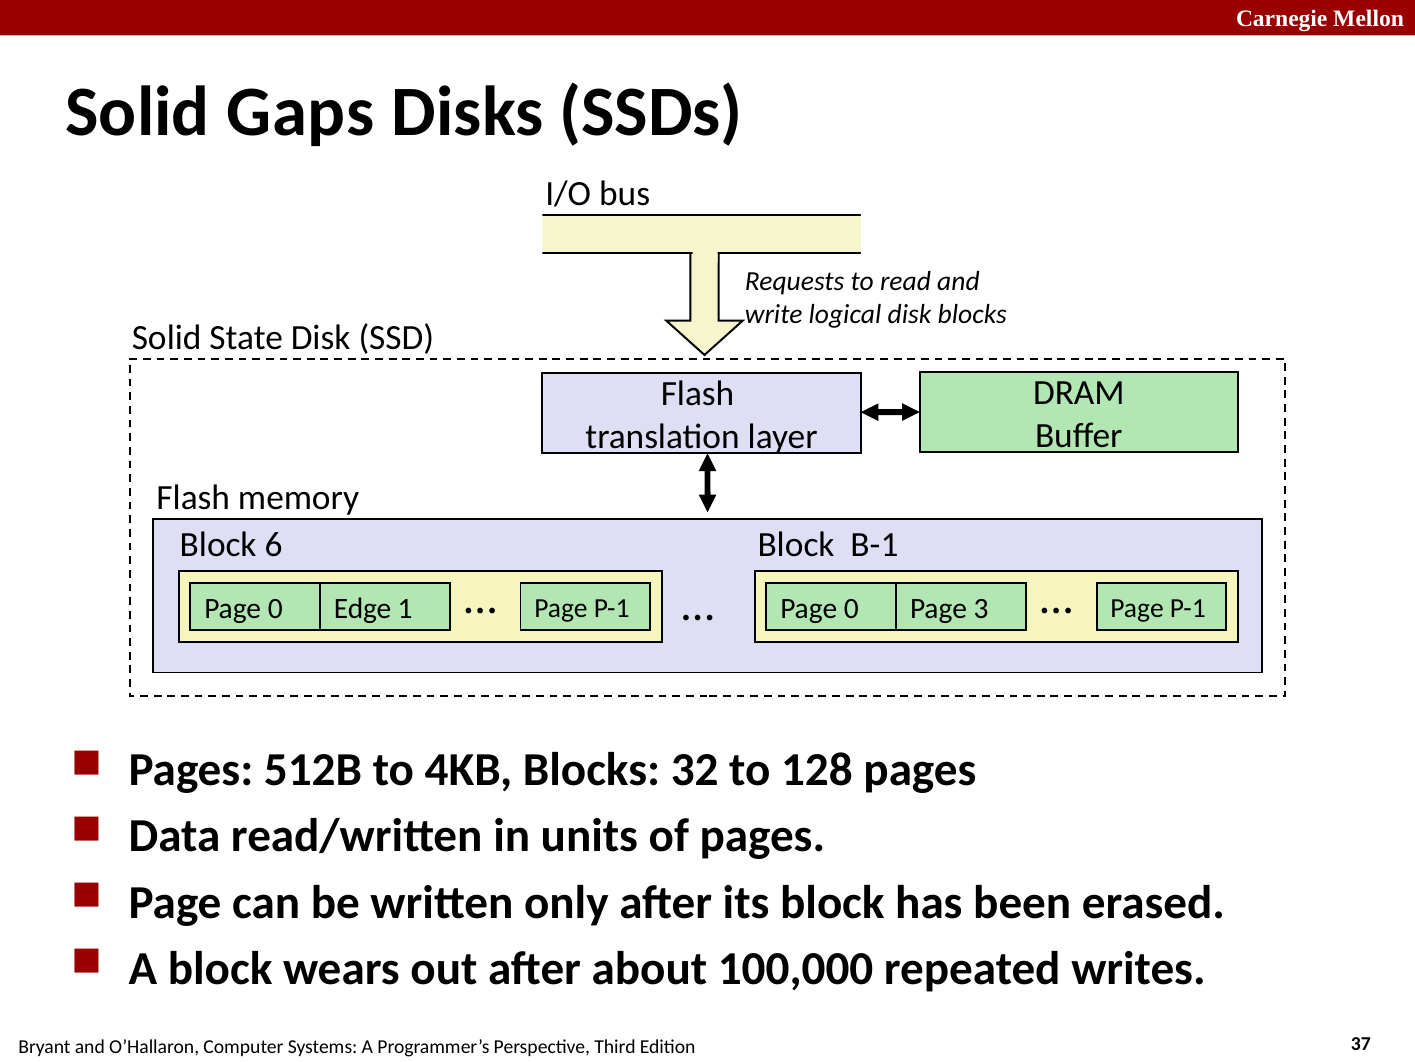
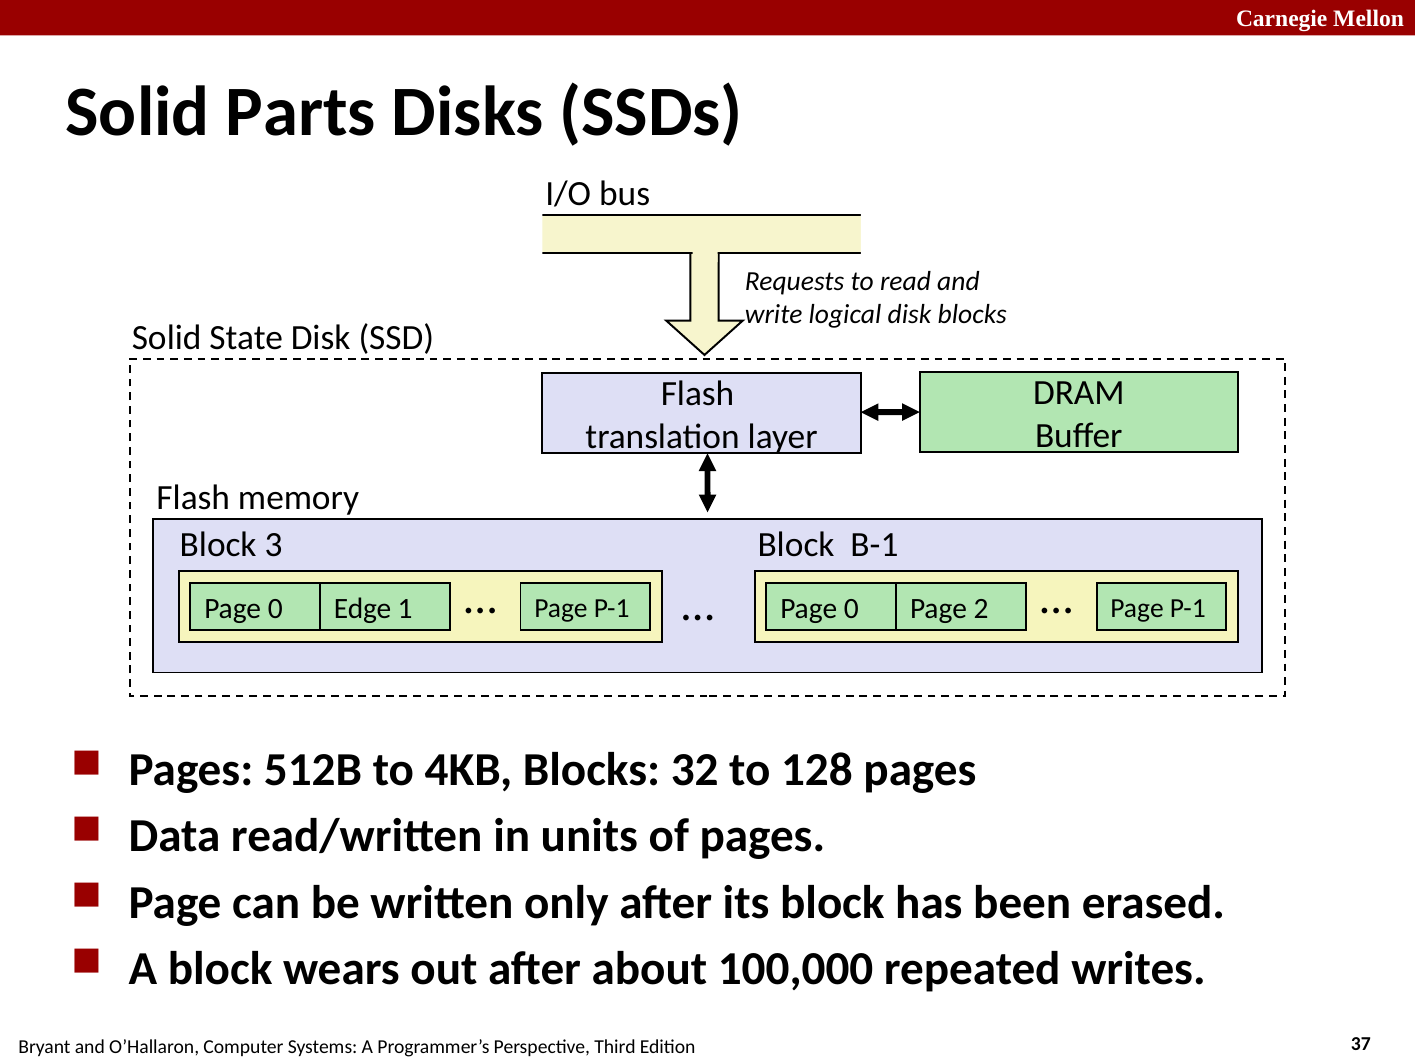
Gaps: Gaps -> Parts (301, 112)
6: 6 -> 3 (273, 545)
3: 3 -> 2 (981, 608)
